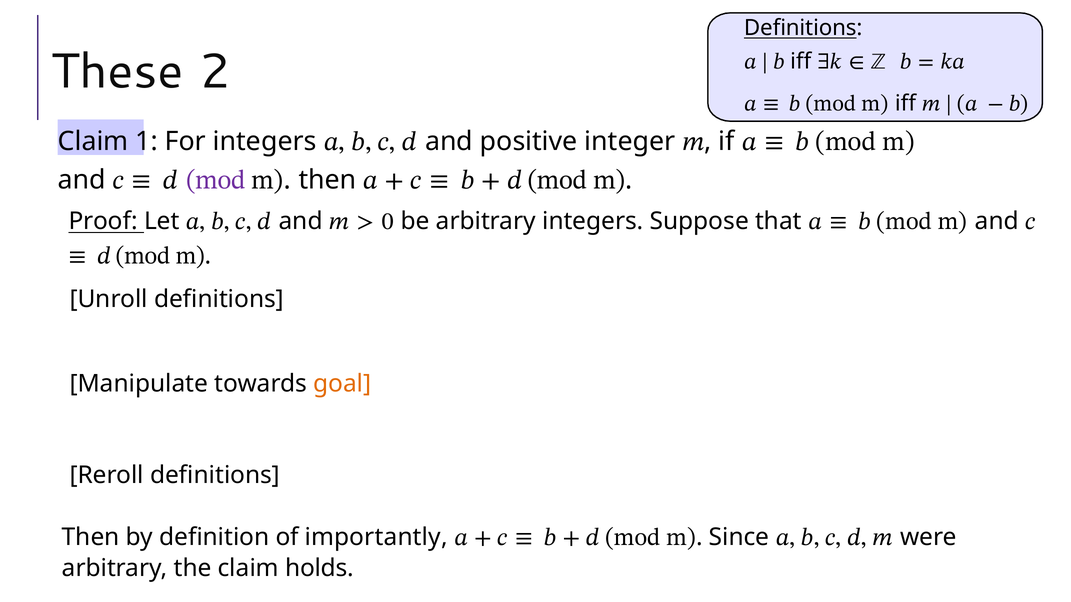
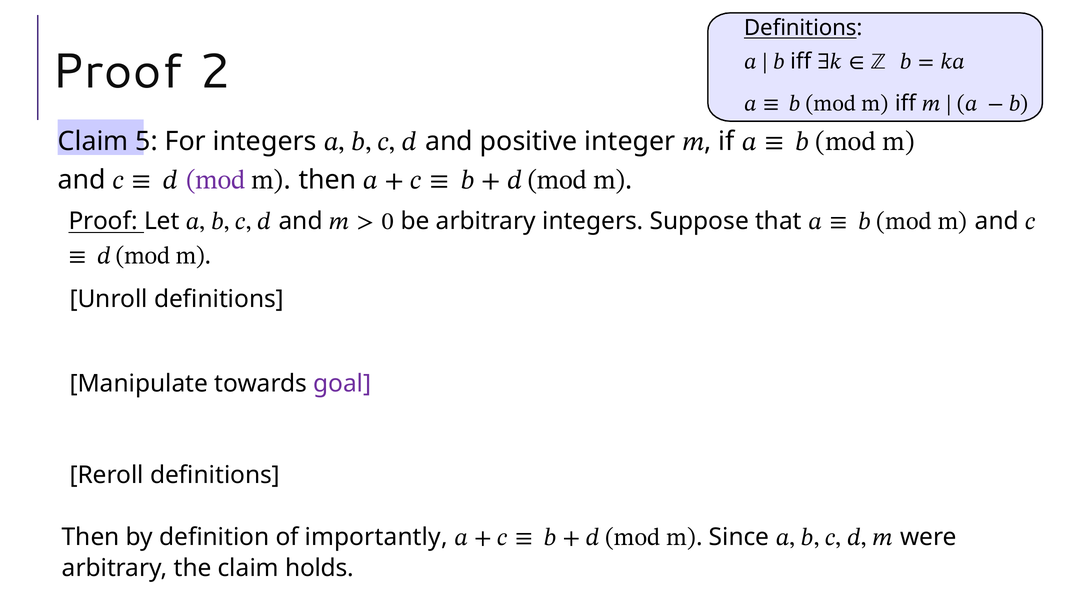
These: These -> Proof (117, 72)
1: 1 -> 5 (147, 142)
goal colour: orange -> purple (342, 384)
